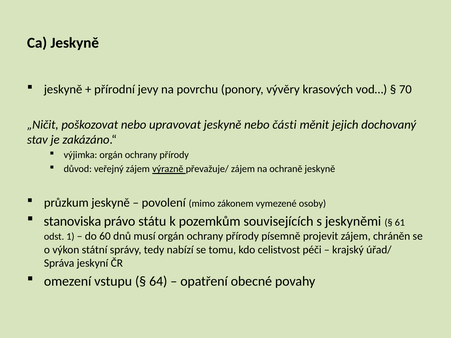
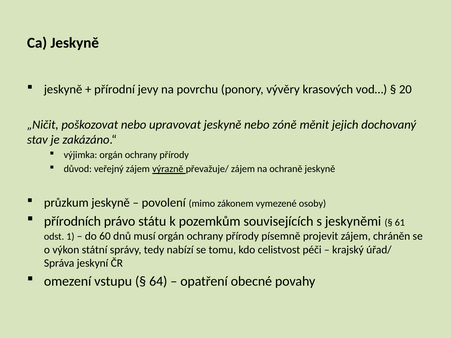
70: 70 -> 20 (405, 90)
části: části -> zóně (285, 125)
stanoviska: stanoviska -> přírodních (72, 222)
